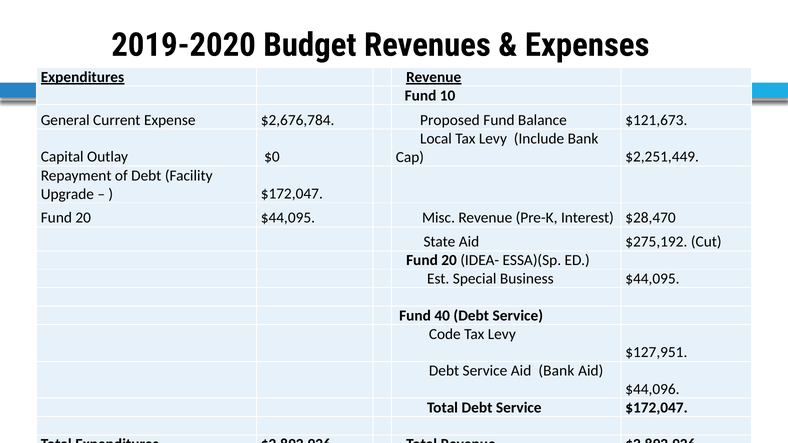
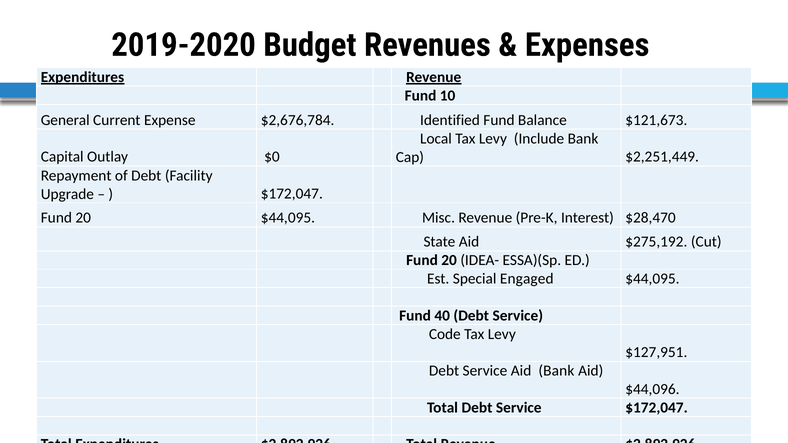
Proposed: Proposed -> Identified (450, 120)
Business: Business -> Engaged (527, 279)
